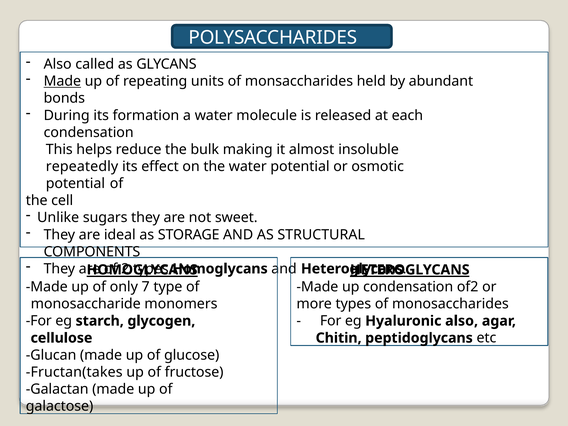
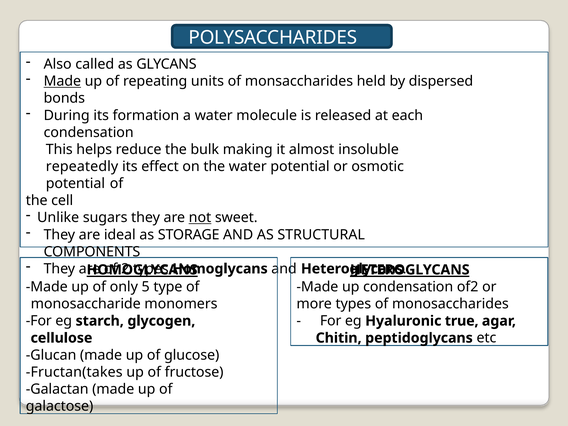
abundant: abundant -> dispersed (441, 81)
not underline: none -> present (200, 218)
7: 7 -> 5 (146, 287)
Hyaluronic also: also -> true (462, 321)
